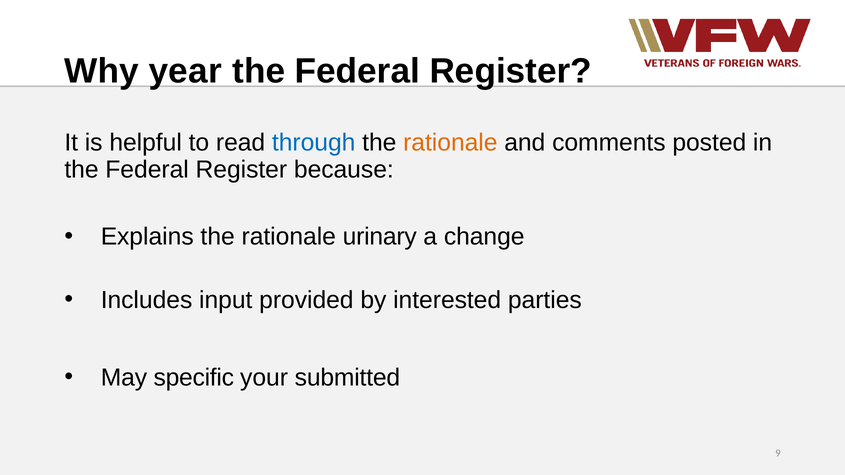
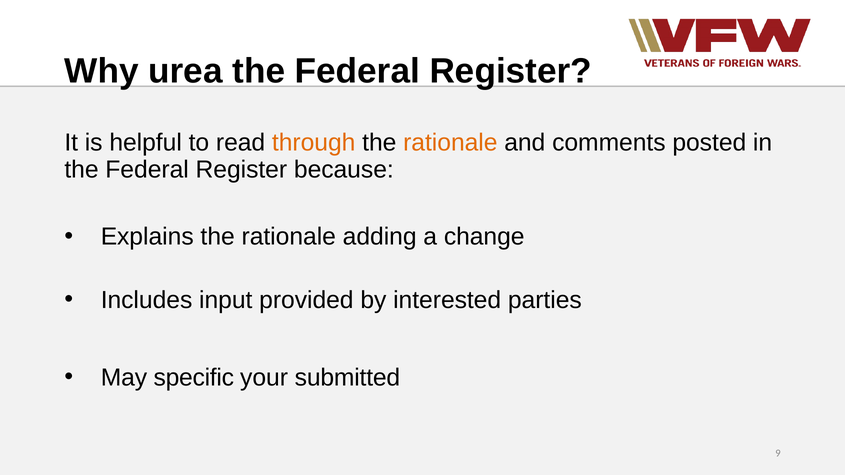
year: year -> urea (185, 71)
through colour: blue -> orange (314, 143)
urinary: urinary -> adding (380, 237)
